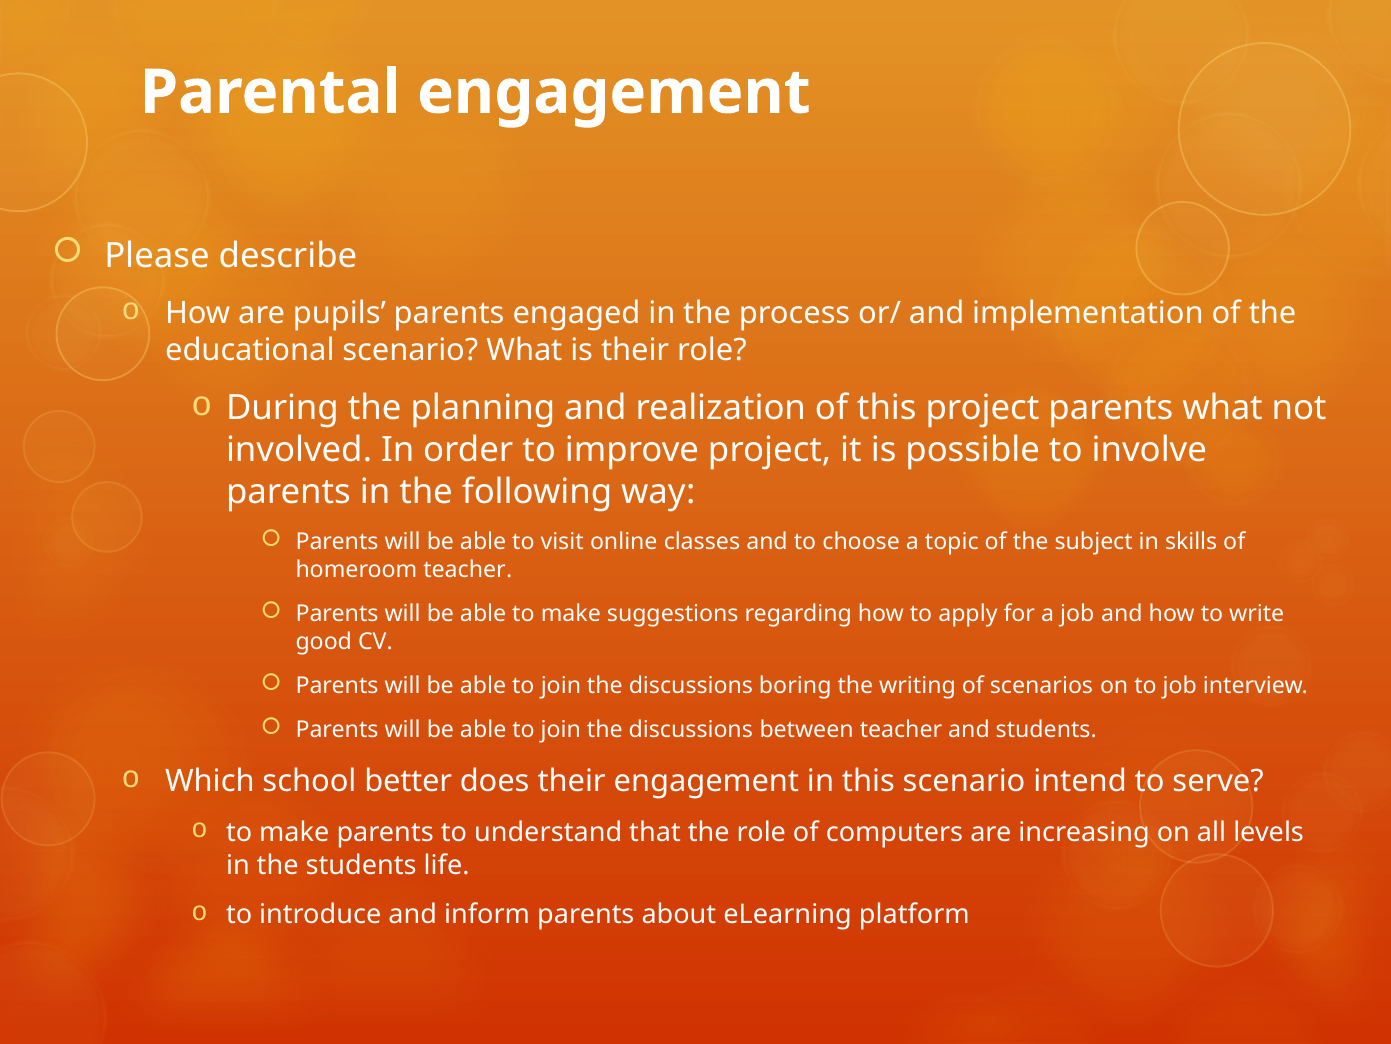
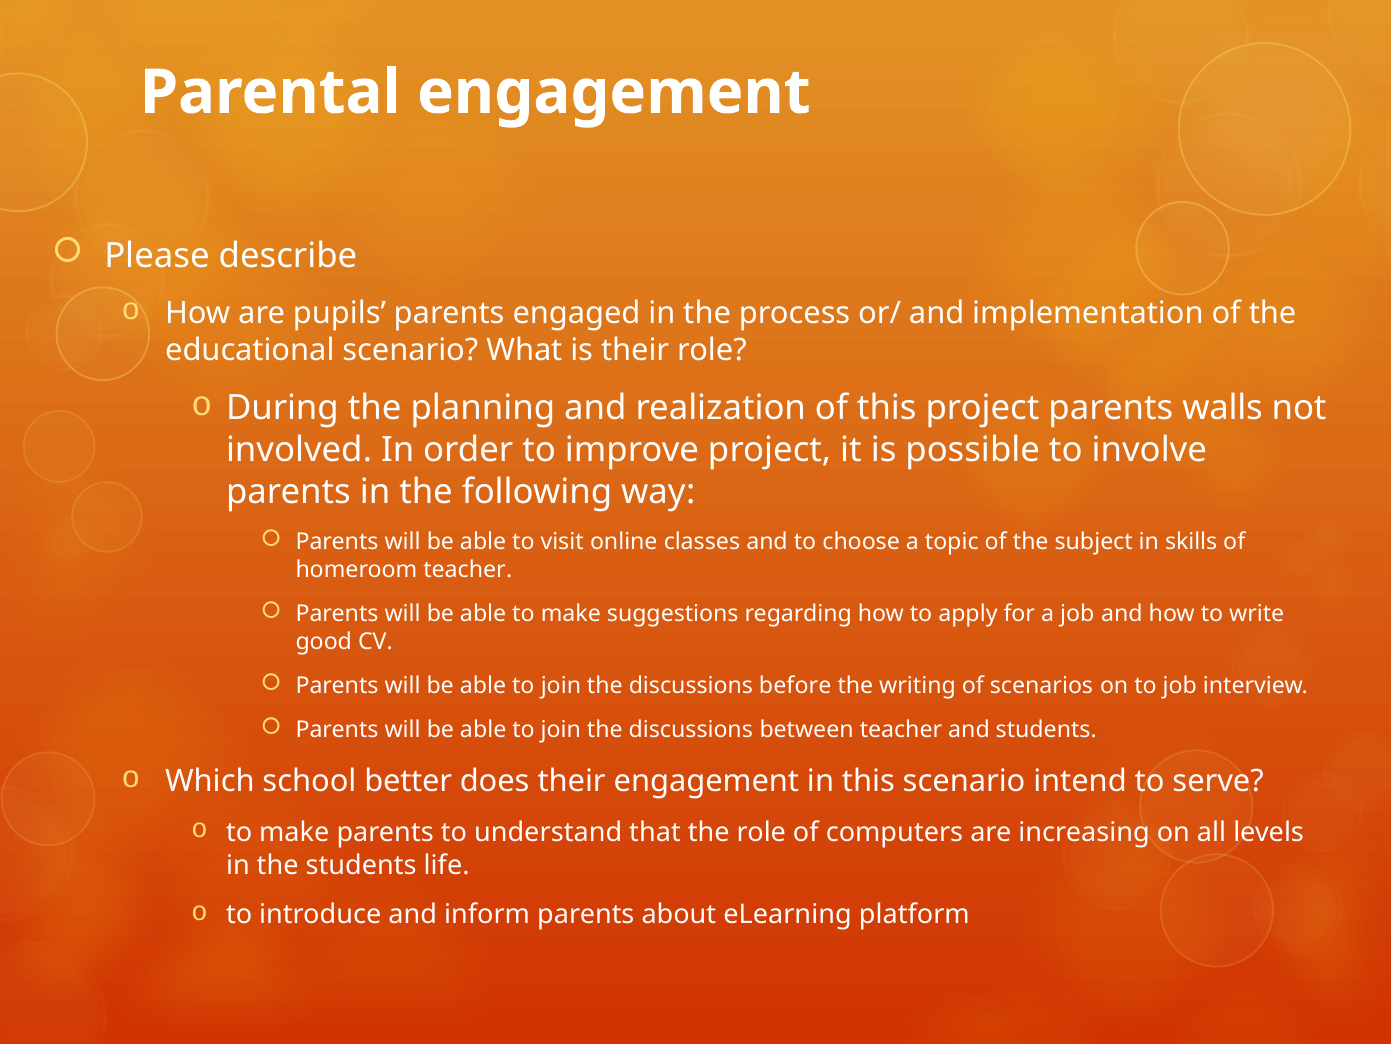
parents what: what -> walls (1223, 408)
boring: boring -> before (795, 686)
